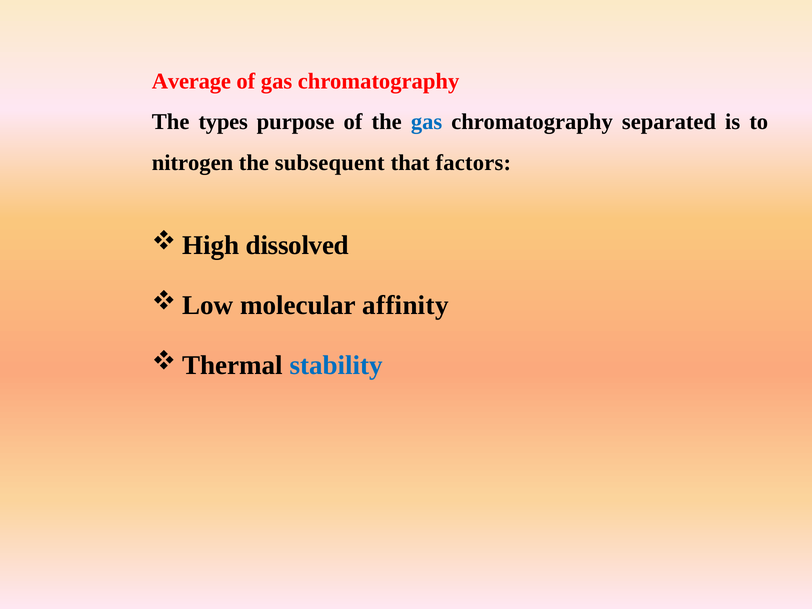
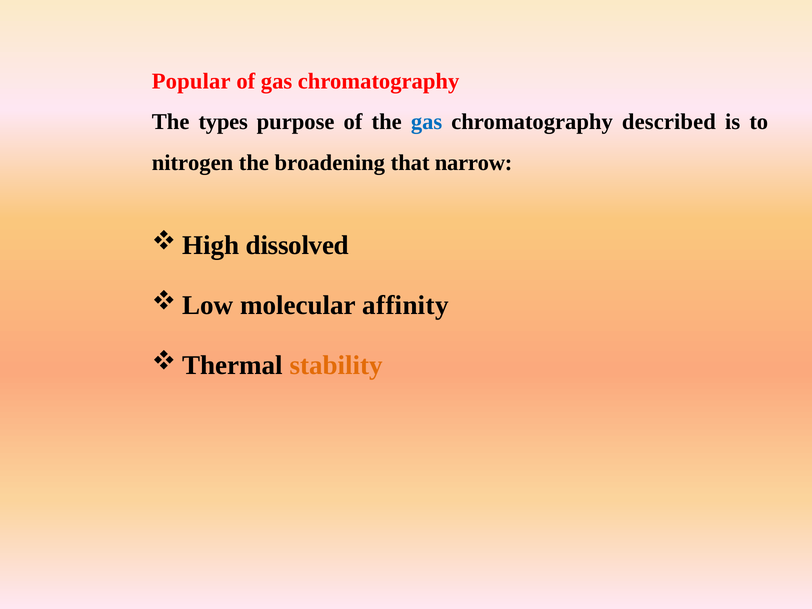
Average: Average -> Popular (191, 81)
separated: separated -> described (669, 122)
subsequent: subsequent -> broadening (330, 163)
factors: factors -> narrow (474, 163)
stability colour: blue -> orange (336, 365)
